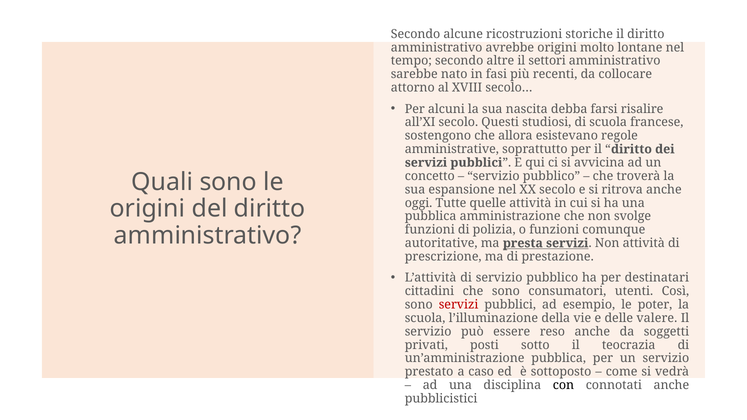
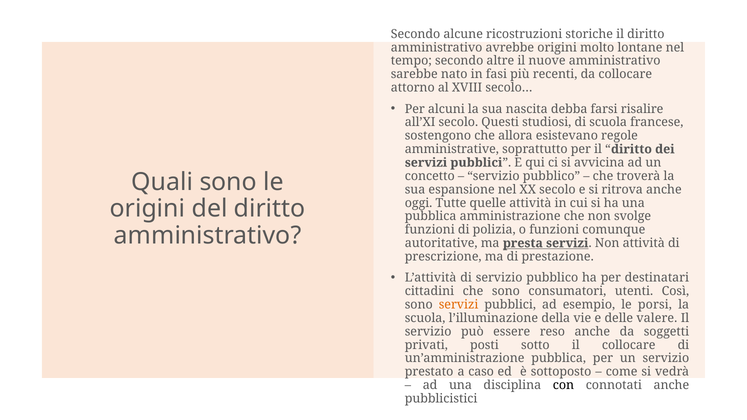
settori: settori -> nuove (547, 61)
servizi colour: red -> orange (459, 305)
poter: poter -> porsi (655, 305)
il teocrazia: teocrazia -> collocare (629, 345)
